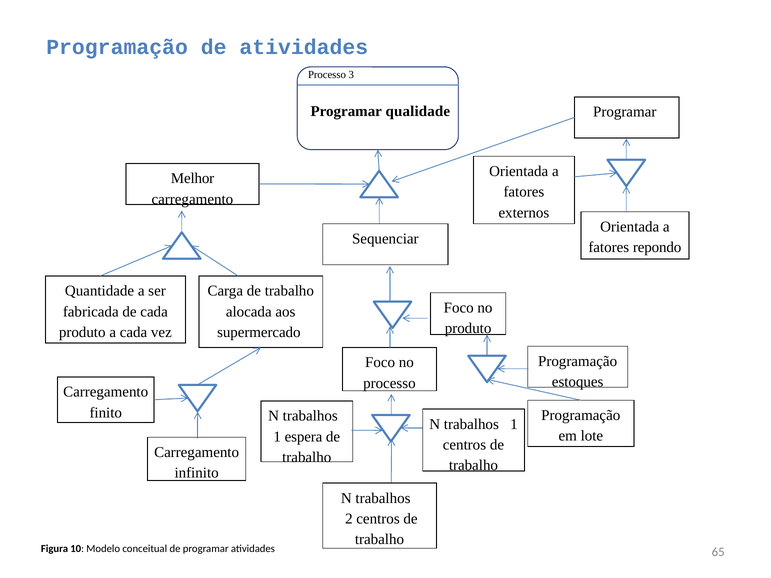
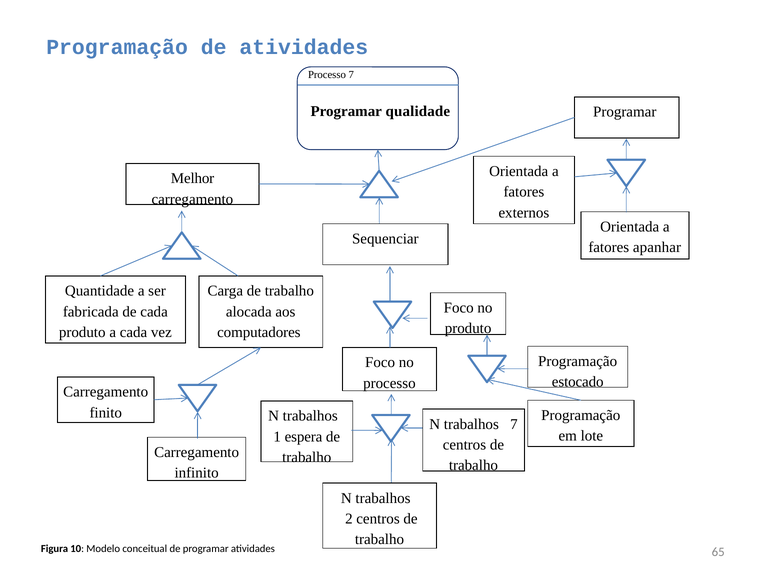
Processo 3: 3 -> 7 (351, 75)
repondo: repondo -> apanhar (657, 248)
supermercado: supermercado -> computadores (259, 332)
estoques: estoques -> estocado (578, 382)
1: 1 -> 7 (514, 424)
